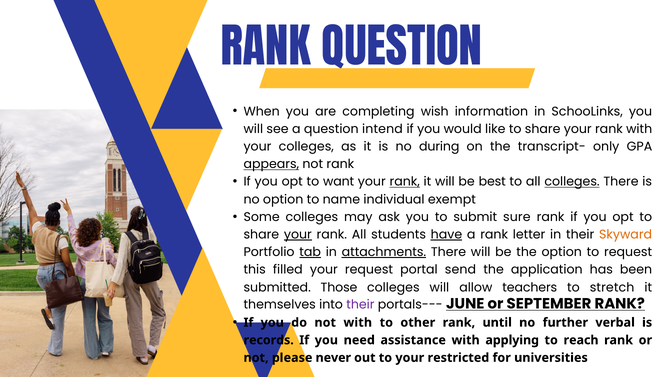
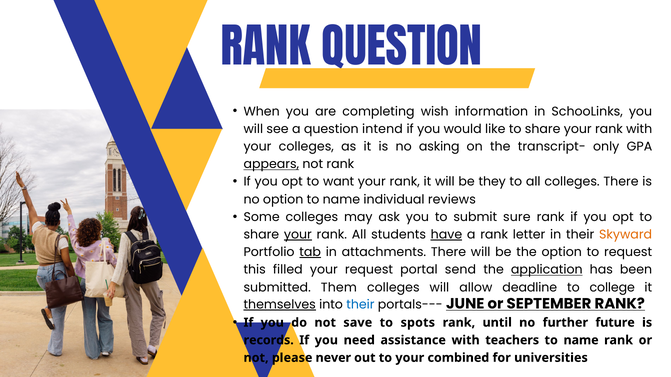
during: during -> asking (439, 147)
rank underline: present -> none (405, 182)
best: best -> they (492, 182)
colleges underline: present -> none (572, 182)
exempt: exempt -> reviews (452, 200)
attachments underline: present -> none (384, 252)
application underline: none -> present (547, 270)
Those: Those -> Them (339, 288)
teachers: teachers -> deadline (530, 288)
stretch: stretch -> college (612, 288)
themselves underline: none -> present (280, 305)
their colour: purple -> blue (360, 305)
not with: with -> save (358, 323)
other: other -> spots (418, 323)
verbal: verbal -> future (615, 323)
applying: applying -> teachers (512, 341)
reach: reach -> name (581, 341)
restricted: restricted -> combined (458, 358)
